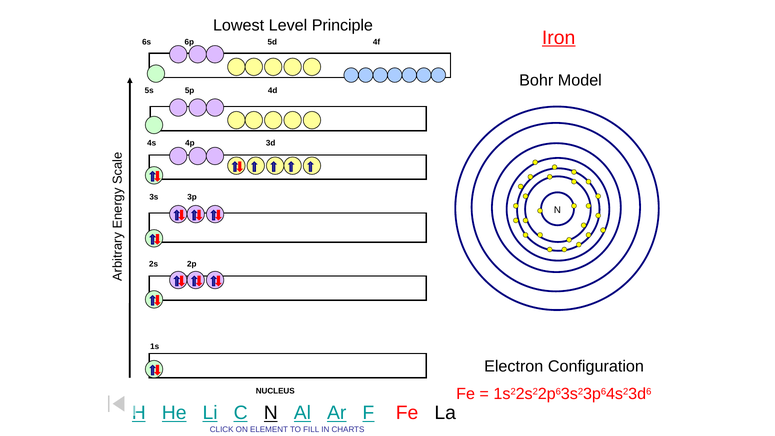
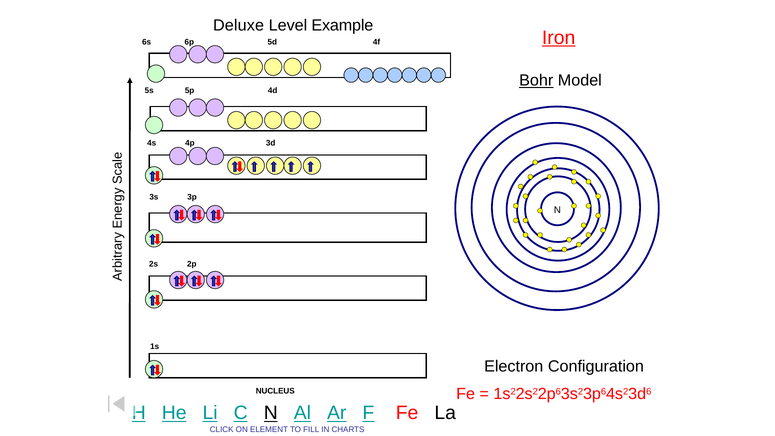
Lowest: Lowest -> Deluxe (239, 25)
Principle: Principle -> Example (342, 25)
Bohr underline: none -> present (536, 80)
